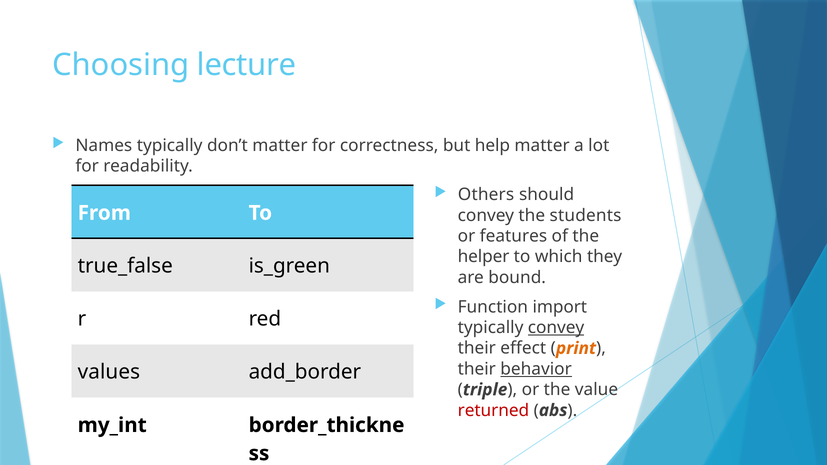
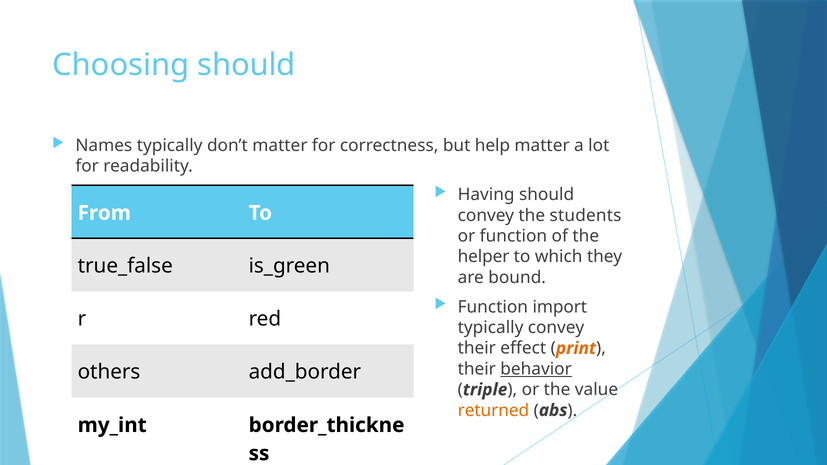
Choosing lecture: lecture -> should (246, 65)
Others: Others -> Having (486, 195)
or features: features -> function (513, 236)
convey underline: present -> none (556, 328)
values: values -> others (109, 372)
returned colour: red -> orange (493, 410)
